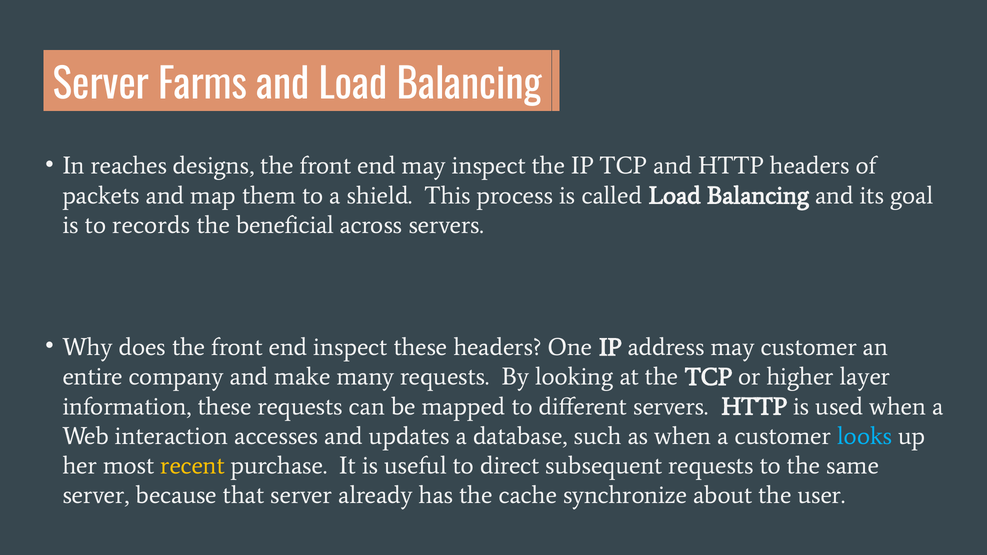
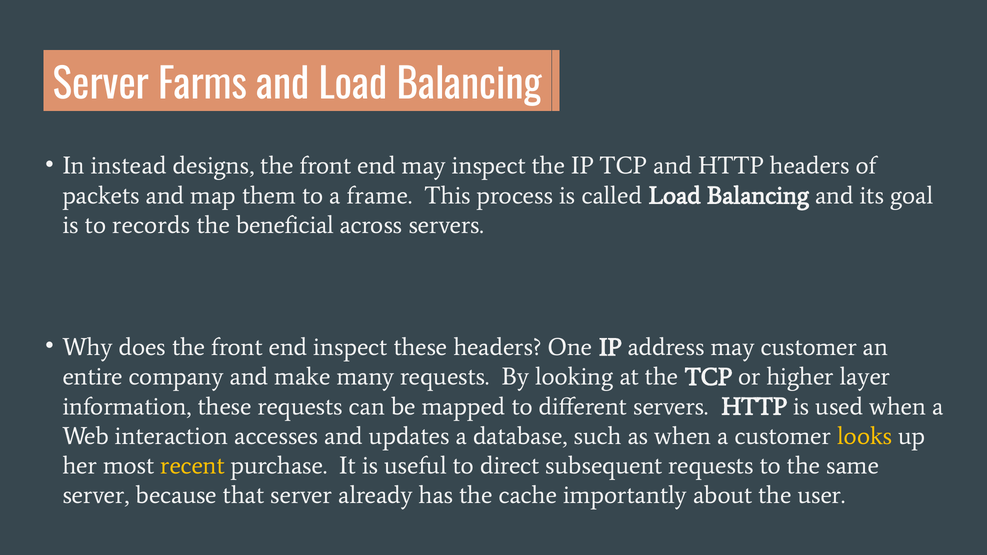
reaches: reaches -> instead (129, 166)
shield: shield -> frame (380, 195)
looks colour: light blue -> yellow (865, 436)
synchronize: synchronize -> importantly (625, 495)
